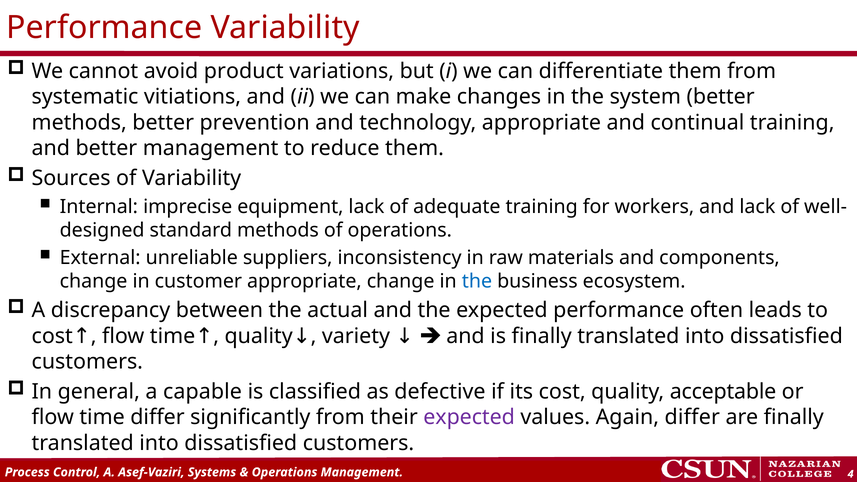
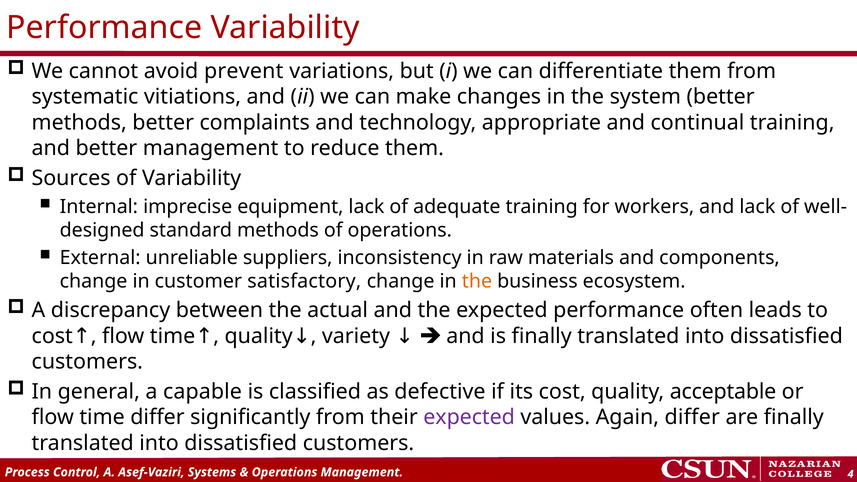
product: product -> prevent (244, 71)
prevention: prevention -> complaints (255, 123)
customer appropriate: appropriate -> satisfactory (304, 281)
the colour: blue -> orange (477, 281)
